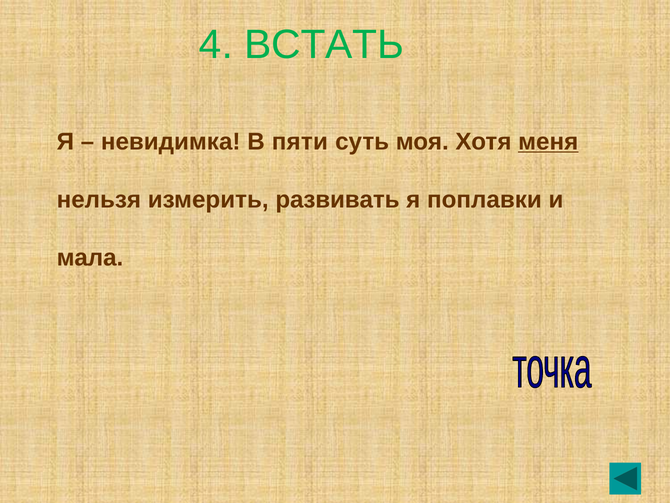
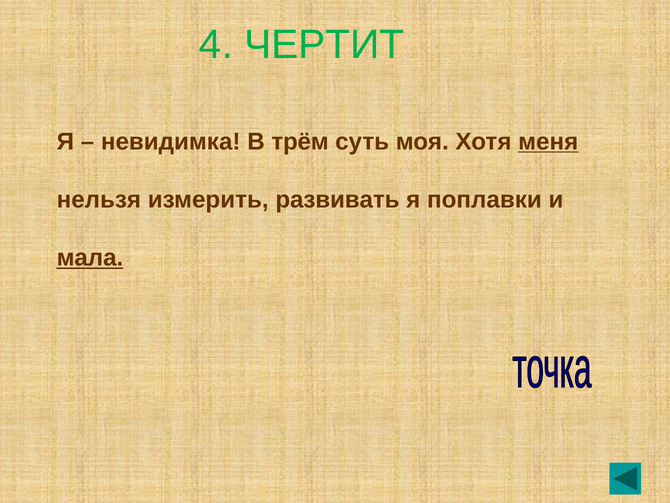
ВСТАТЬ: ВСТАТЬ -> ЧЕРТИТ (324, 45)
пяти: пяти -> трём (300, 141)
мала underline: none -> present (90, 258)
